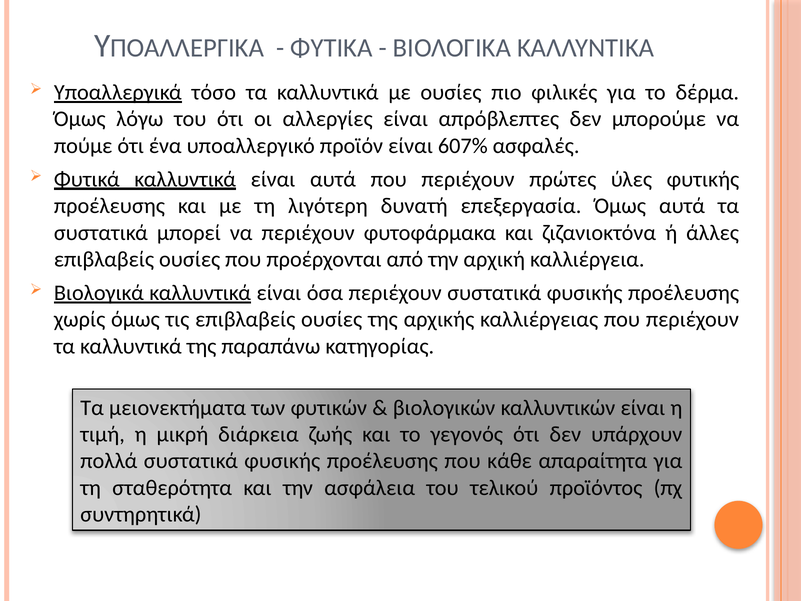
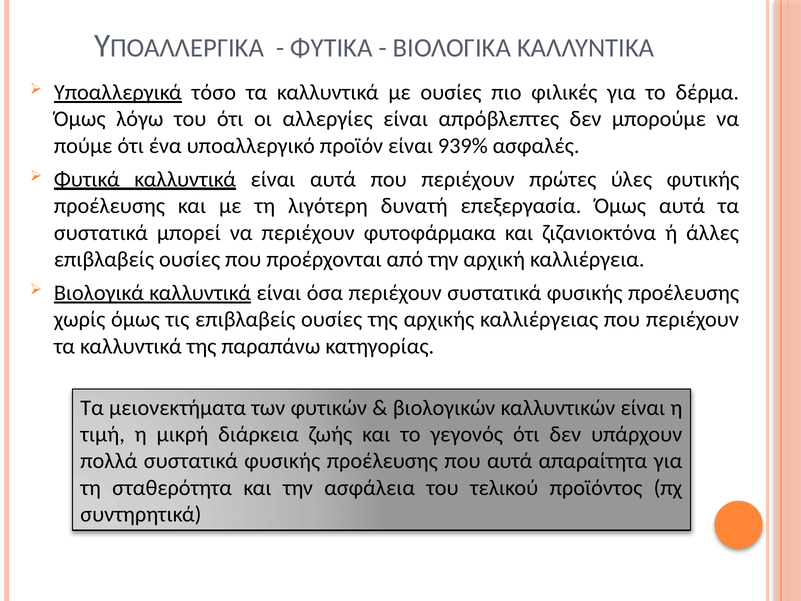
607%: 607% -> 939% (463, 146)
που κάθε: κάθε -> αυτά (510, 461)
